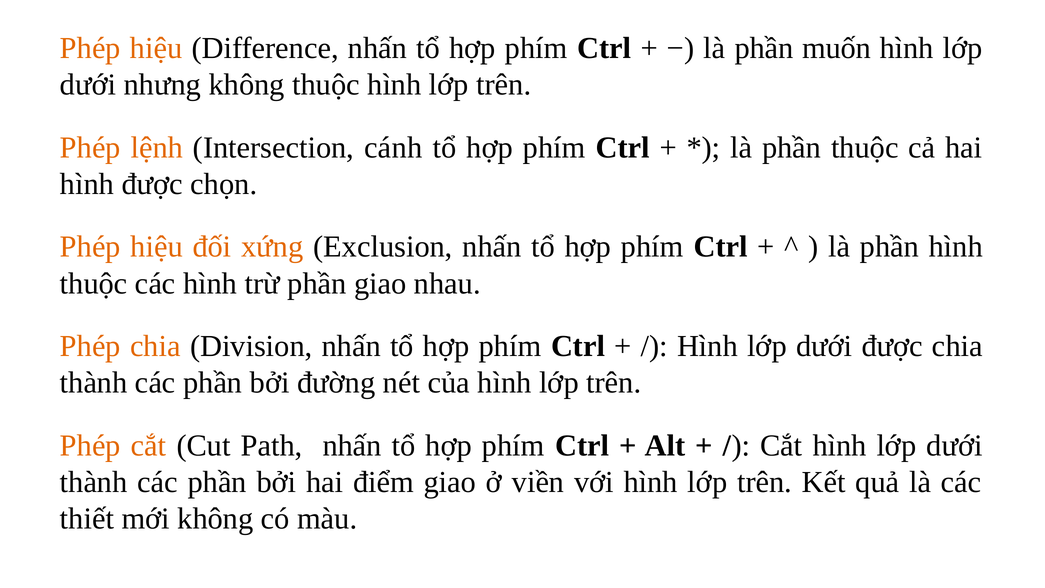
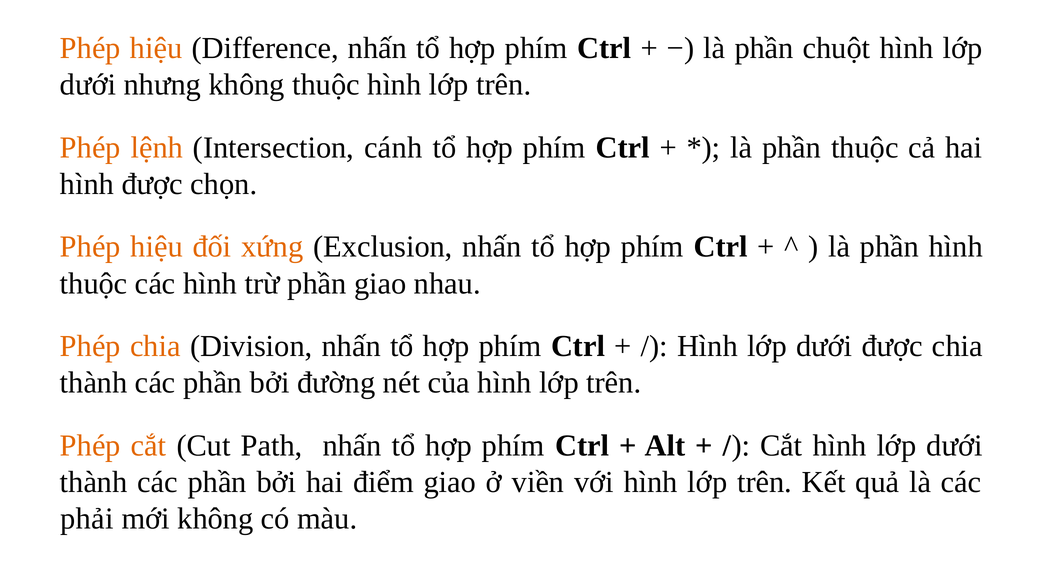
muốn: muốn -> chuột (837, 48)
thiết: thiết -> phải (87, 519)
